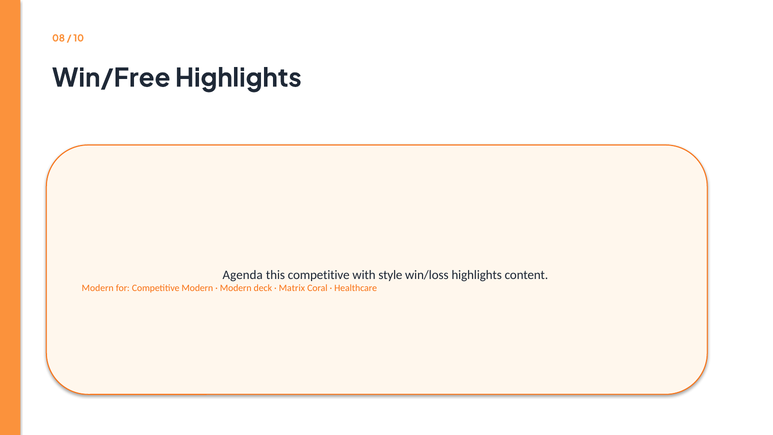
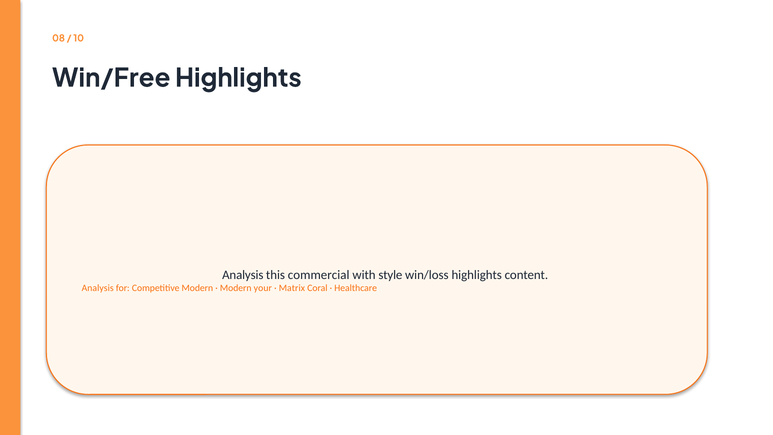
Agenda: Agenda -> Analysis (243, 275)
this competitive: competitive -> commercial (319, 275)
Modern: Modern -> Analysis (98, 288)
deck: deck -> your (263, 288)
